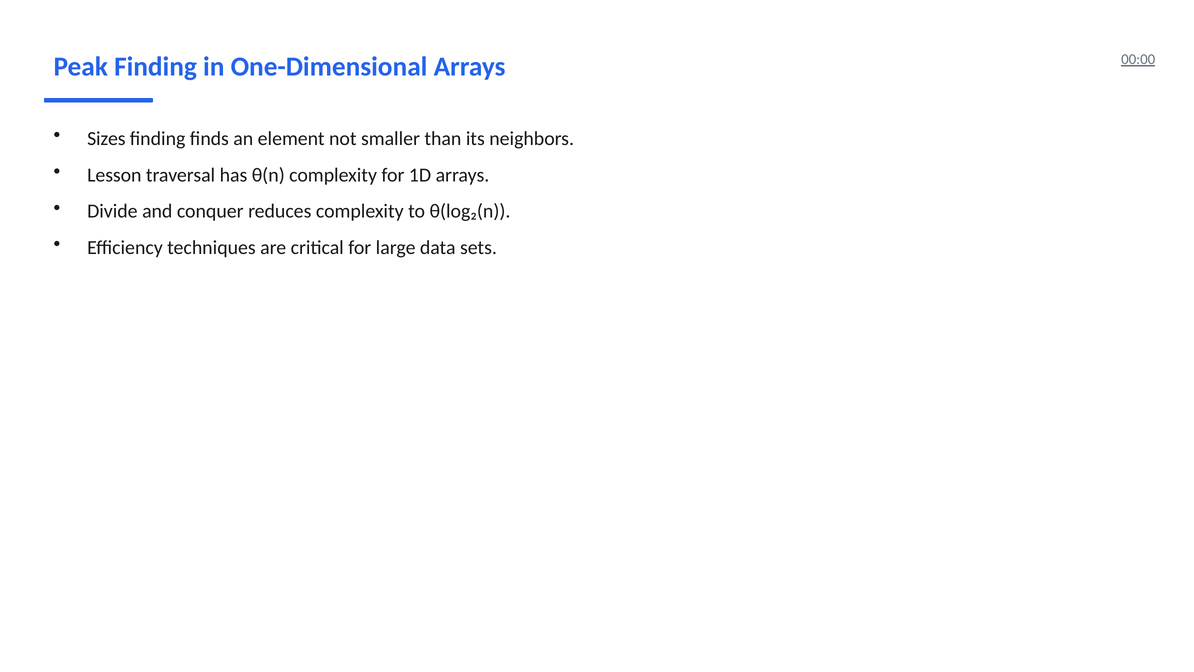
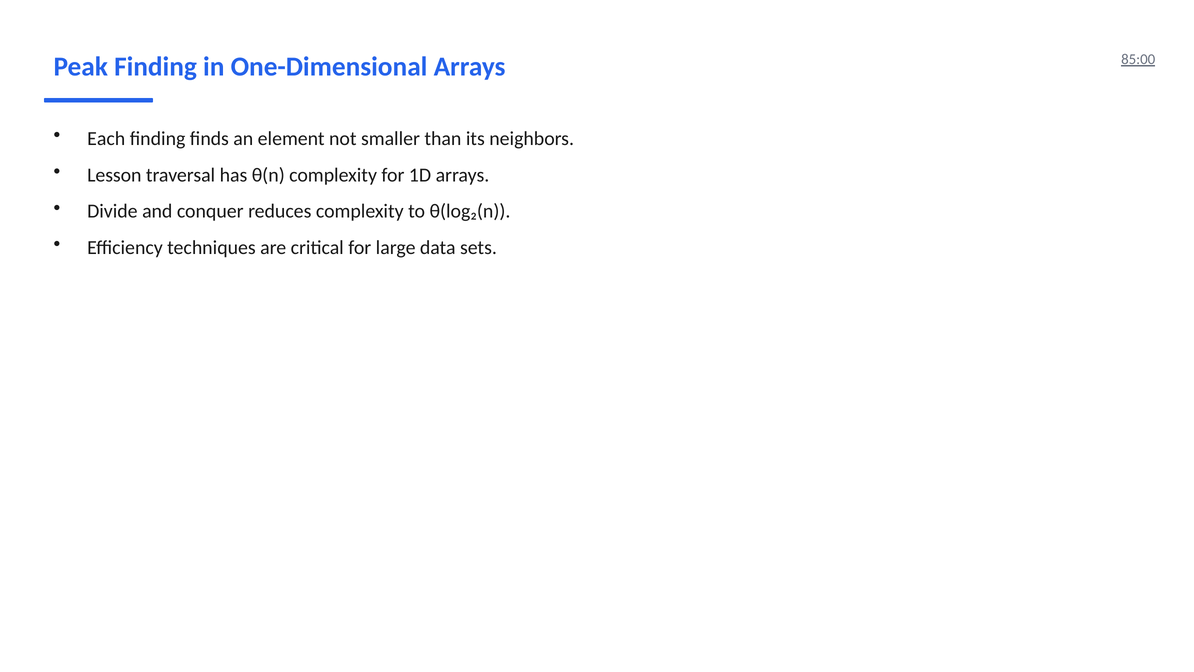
00:00: 00:00 -> 85:00 (1138, 59)
Sizes: Sizes -> Each (106, 139)
